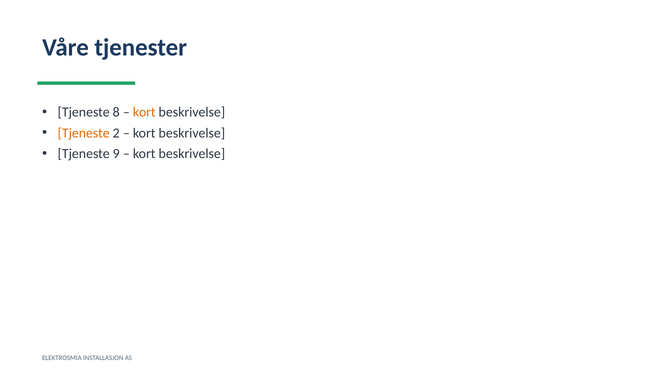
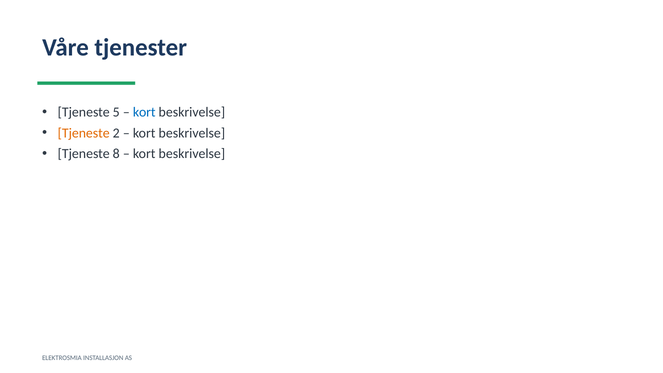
8: 8 -> 5 (116, 112)
kort colour: orange -> blue (144, 112)
9: 9 -> 8 (116, 154)
